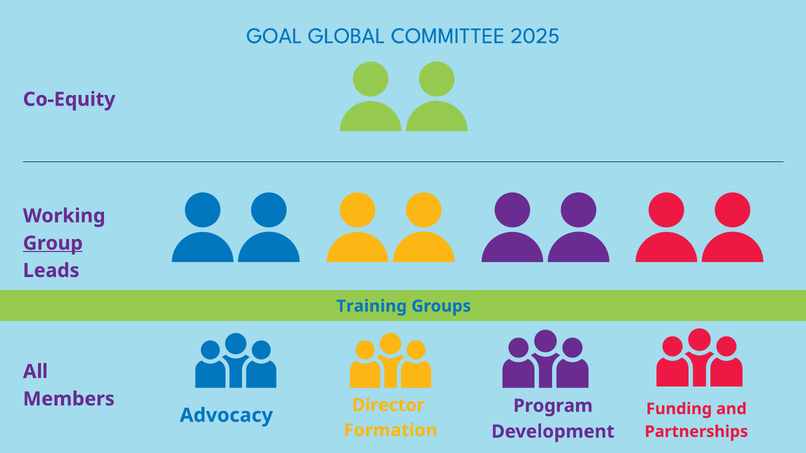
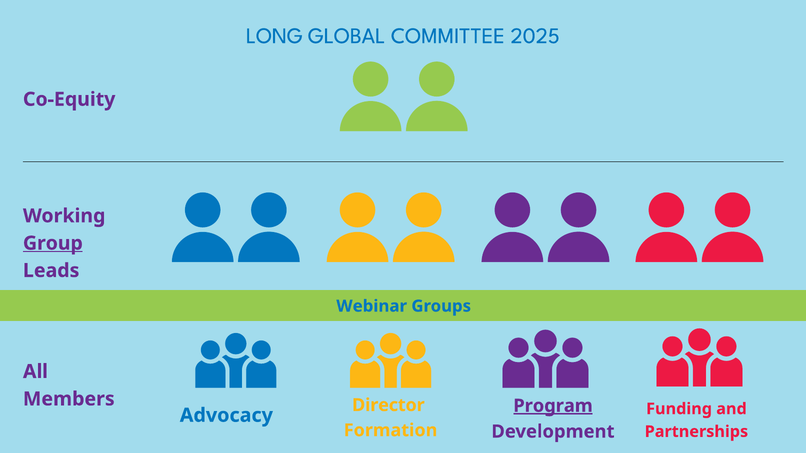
GOAL: GOAL -> LONG (274, 36)
Training: Training -> Webinar (372, 306)
Program underline: none -> present (553, 406)
